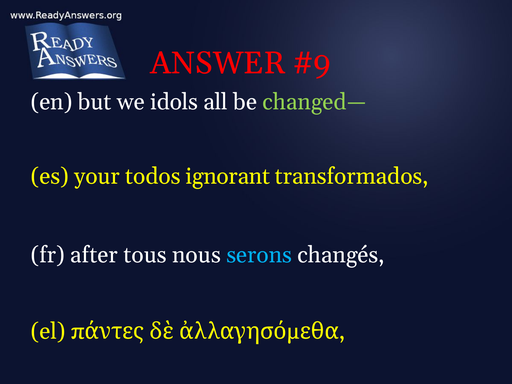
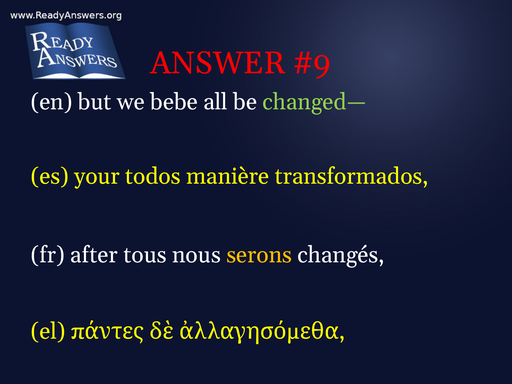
idols: idols -> bebe (174, 102)
ignorant: ignorant -> manière (228, 176)
serons colour: light blue -> yellow (259, 255)
